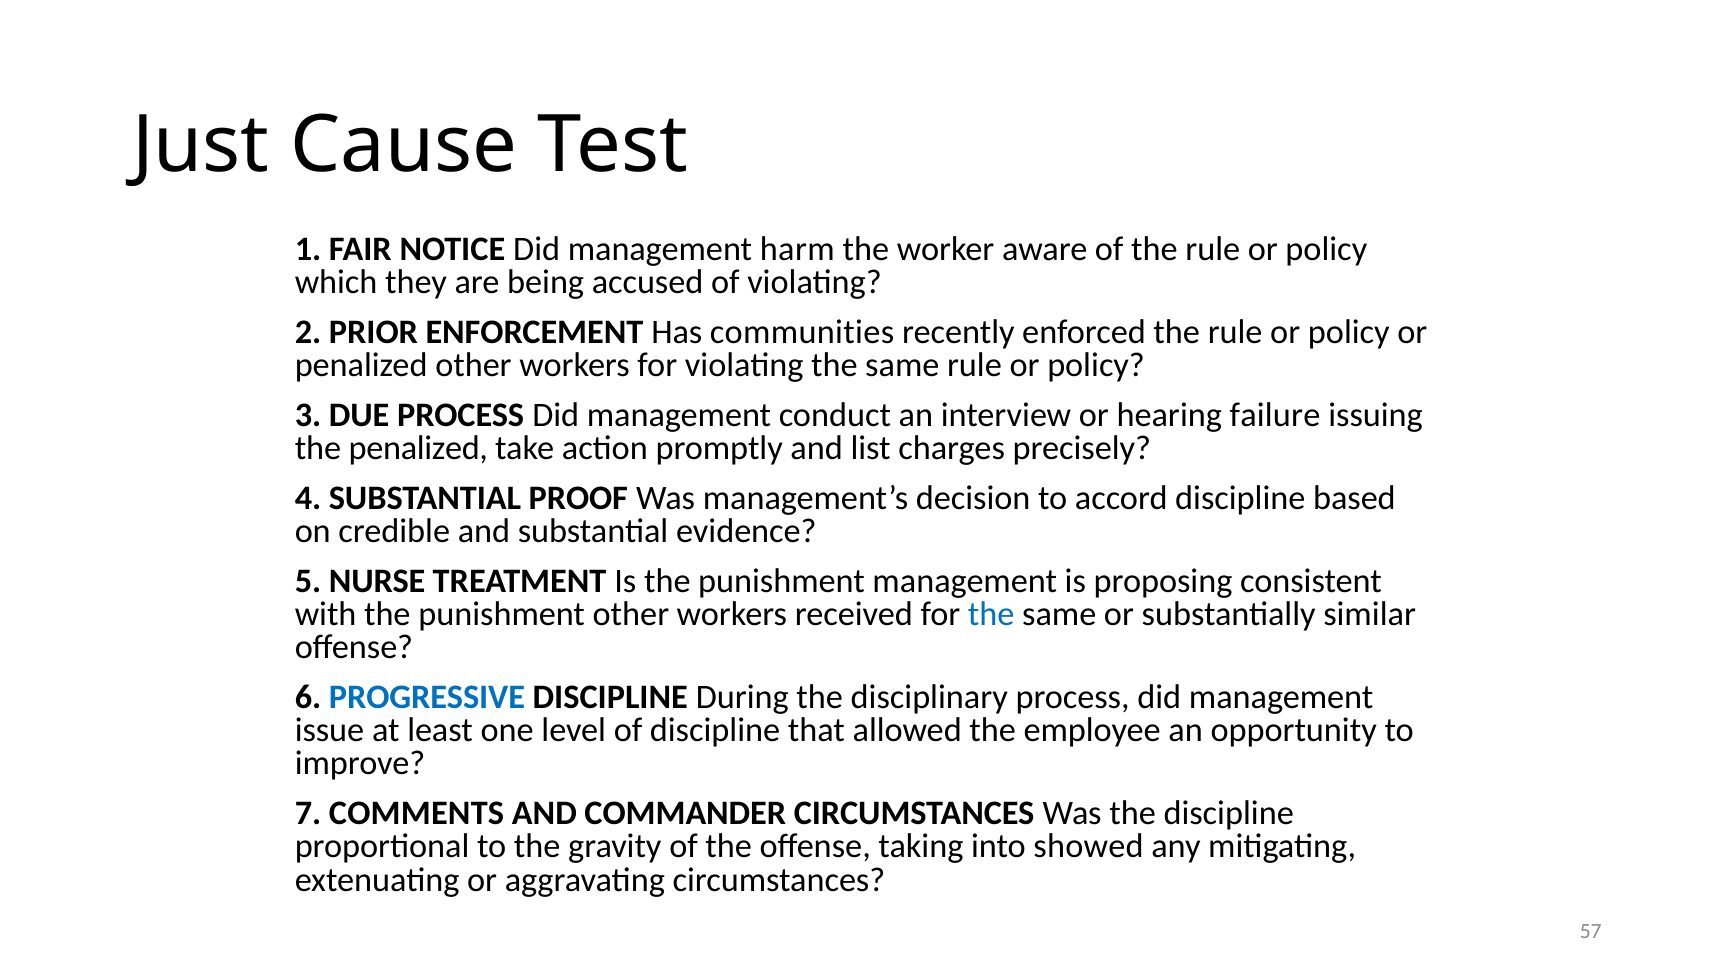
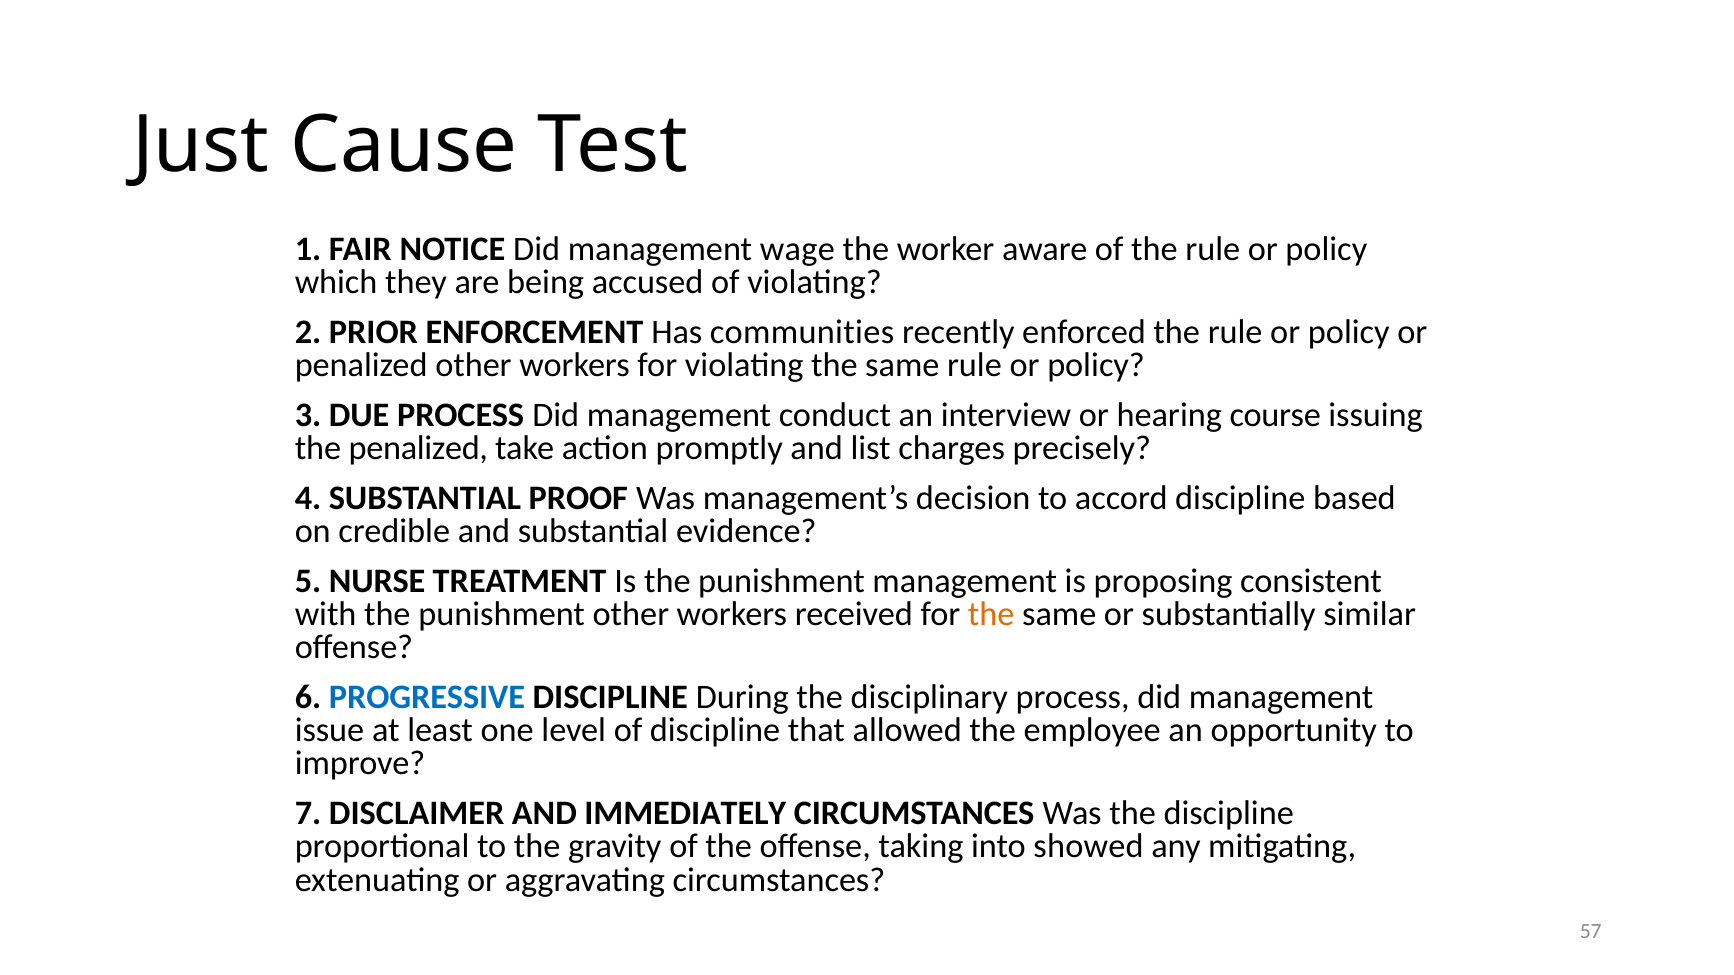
harm: harm -> wage (797, 249)
failure: failure -> course (1275, 415)
the colour: blue -> orange (991, 614)
COMMENTS: COMMENTS -> DISCLAIMER (417, 813)
COMMANDER: COMMANDER -> IMMEDIATELY (685, 813)
